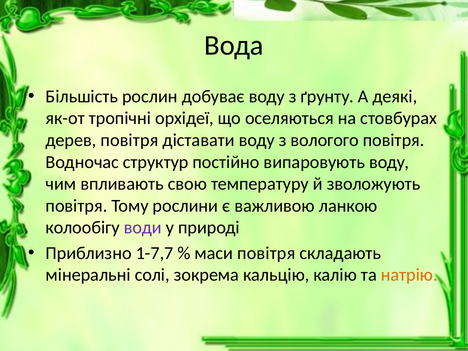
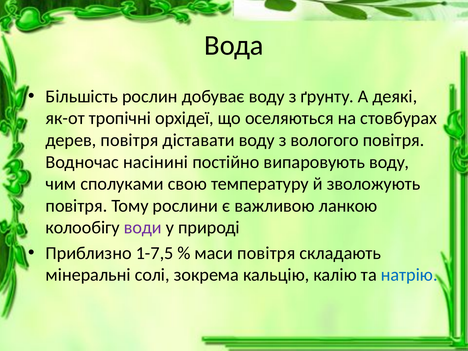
структур: структур -> насінині (156, 162)
впливають: впливають -> сполуками (122, 184)
1-7,7: 1-7,7 -> 1-7,5 (155, 253)
натрію colour: orange -> blue (409, 275)
